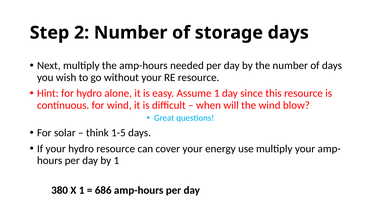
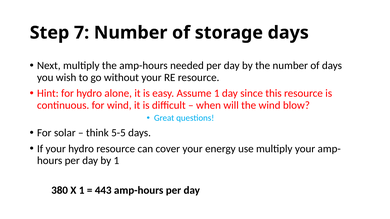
2: 2 -> 7 (82, 33)
1-5: 1-5 -> 5-5 (118, 133)
686: 686 -> 443 (103, 191)
